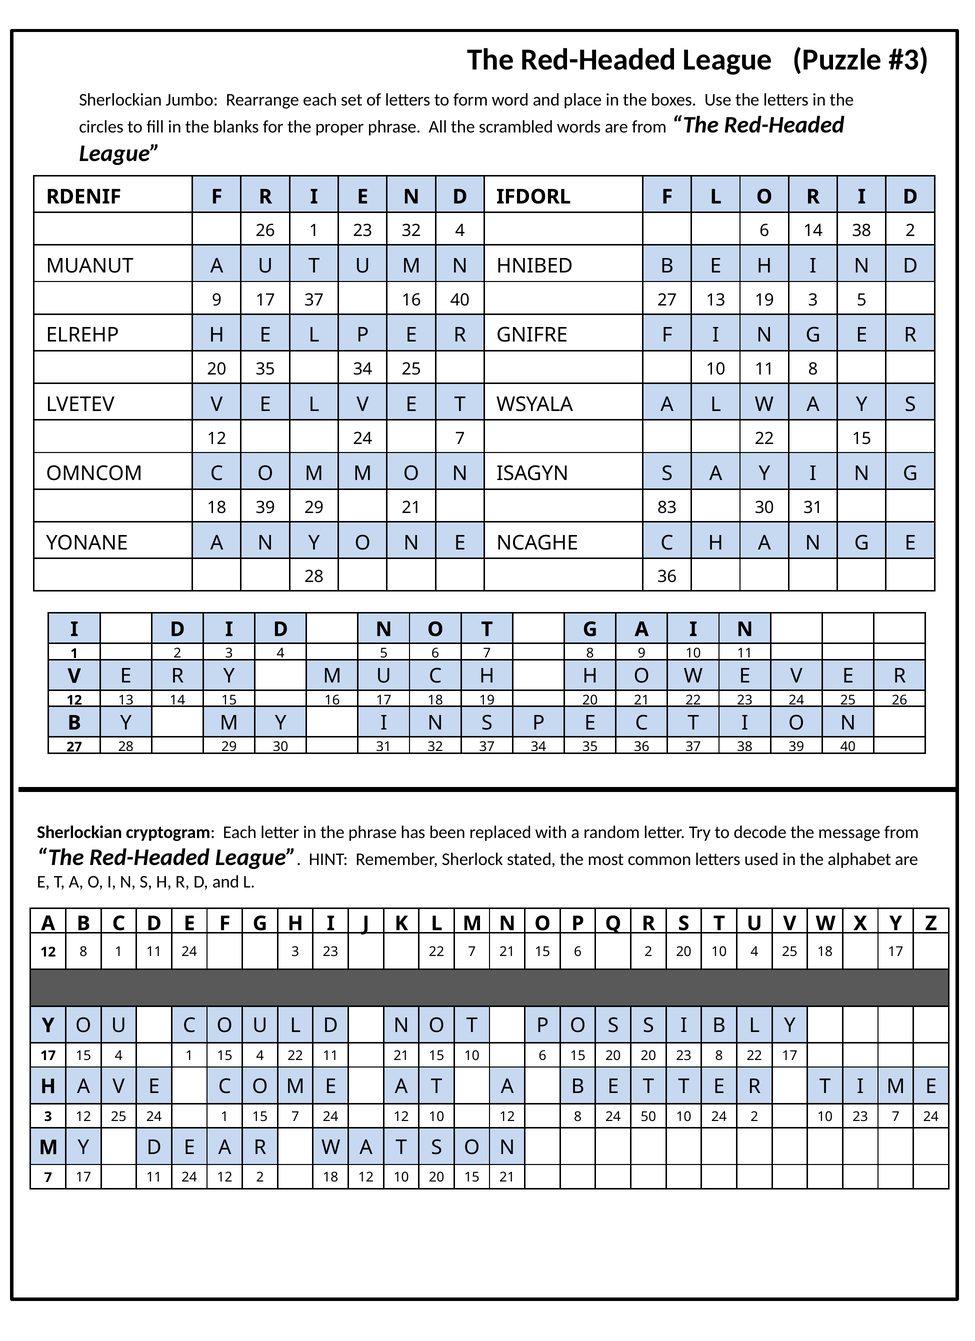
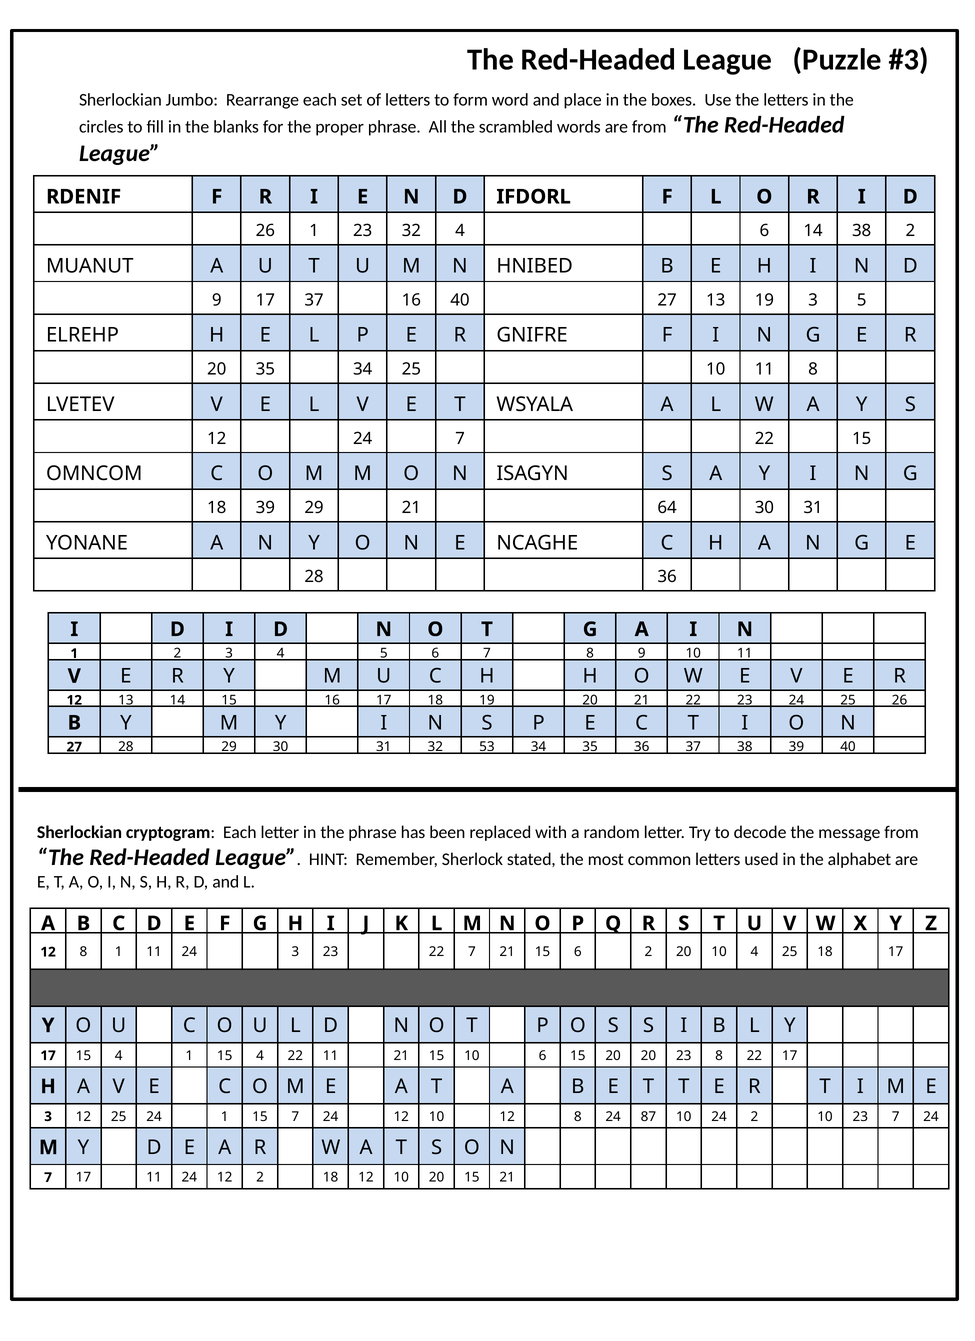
83: 83 -> 64 (667, 508)
32 37: 37 -> 53 (487, 747)
50: 50 -> 87 (648, 1116)
